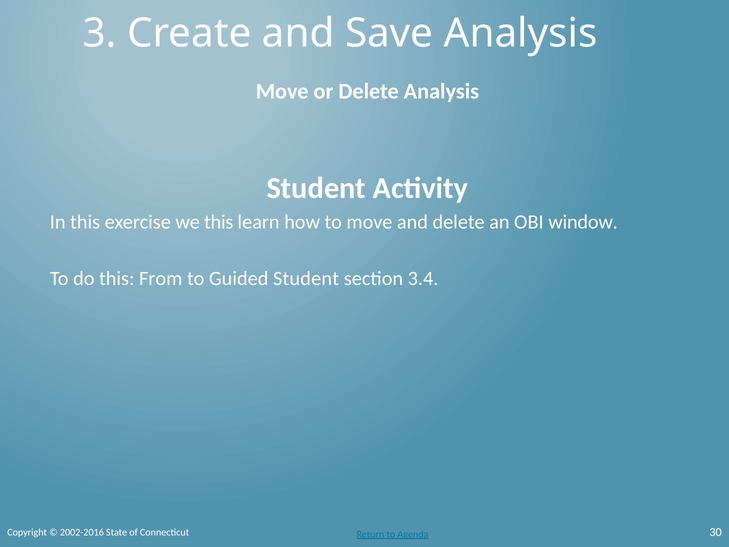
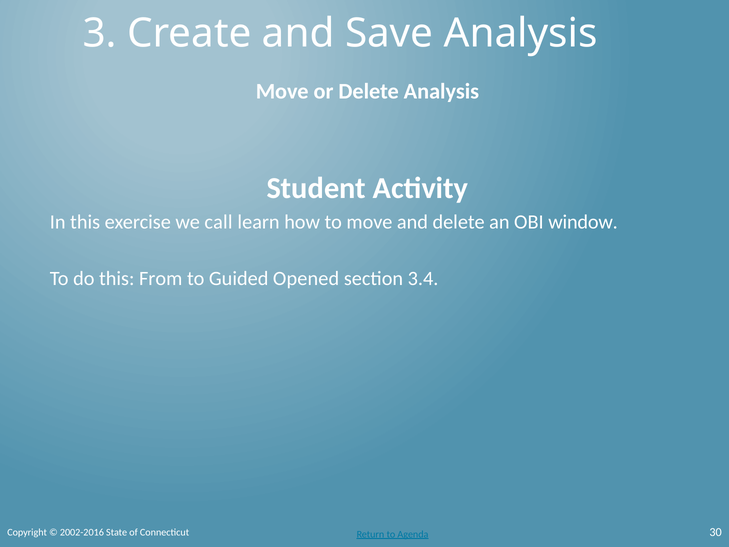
we this: this -> call (219, 222)
Guided Student: Student -> Opened (306, 278)
